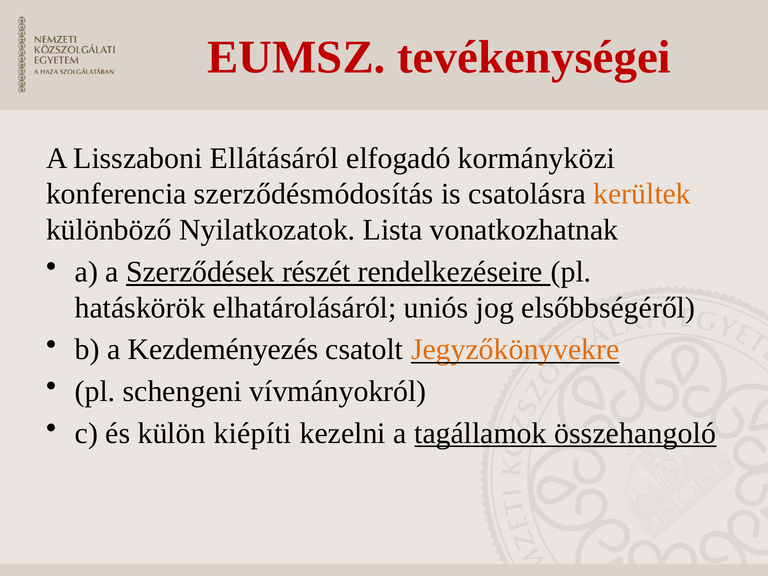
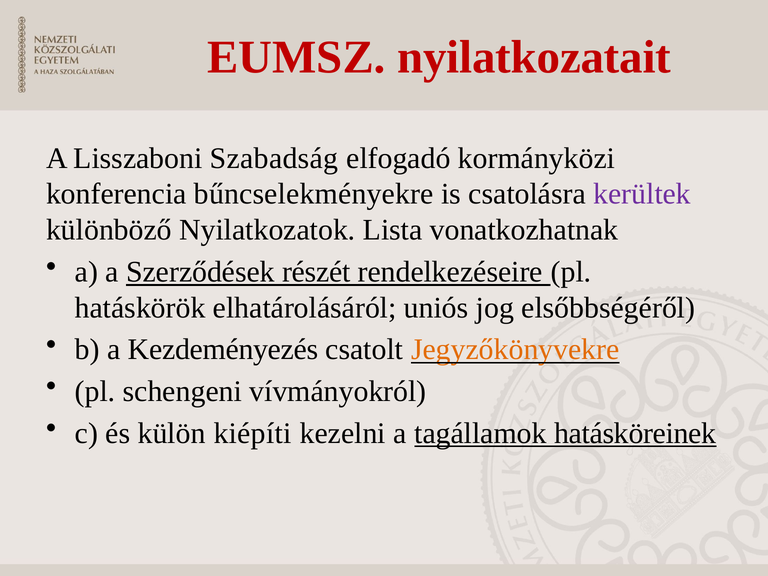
tevékenységei: tevékenységei -> nyilatkozatait (534, 57)
Ellátásáról: Ellátásáról -> Szabadság (274, 158)
szerződésmódosítás: szerződésmódosítás -> bűncselekményekre (314, 194)
kerültek colour: orange -> purple (642, 194)
összehangoló: összehangoló -> hatásköreinek (635, 433)
